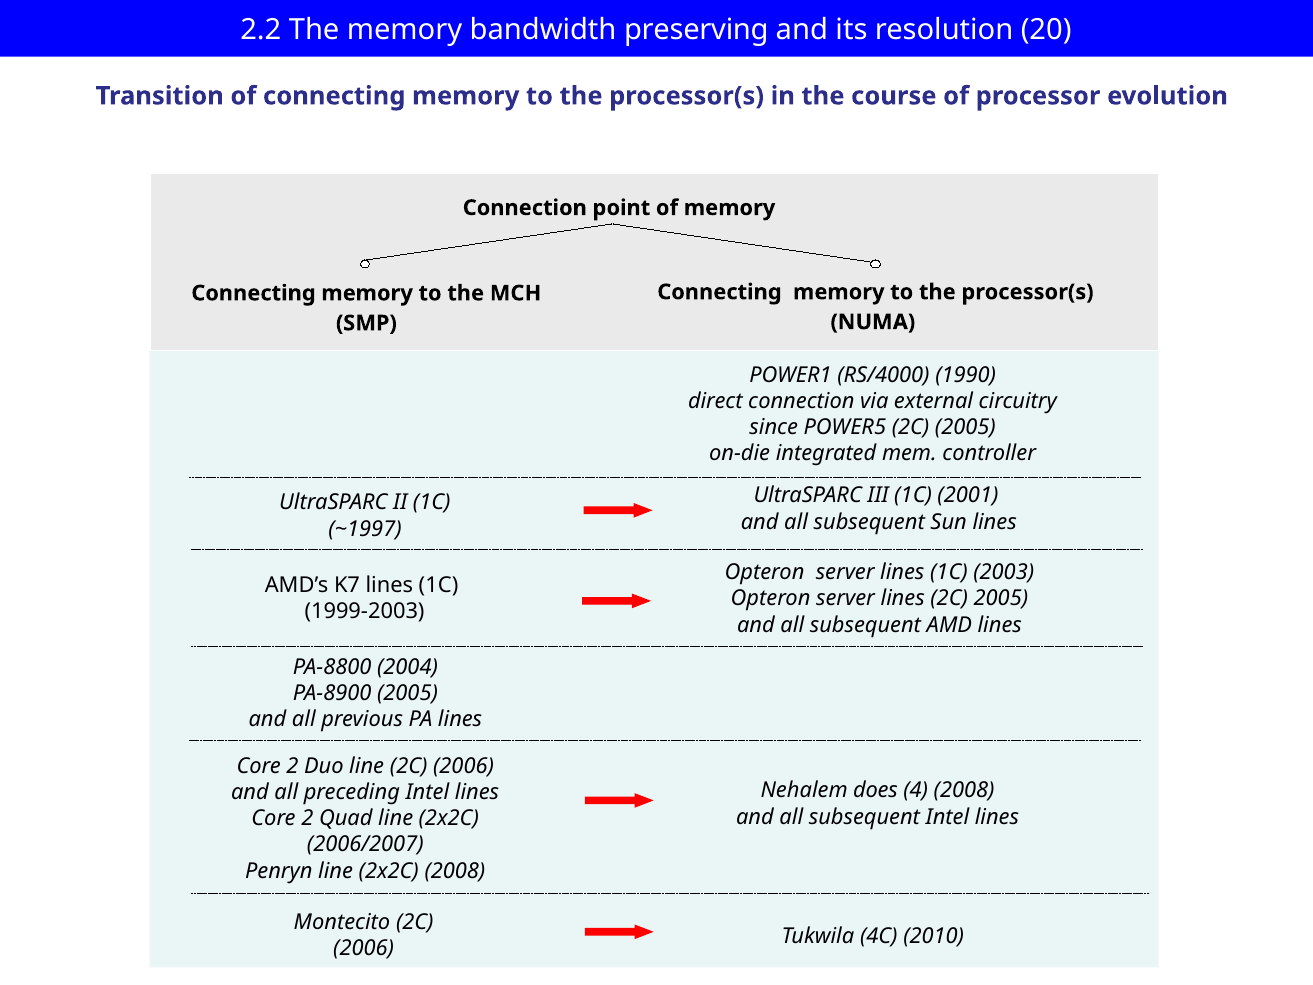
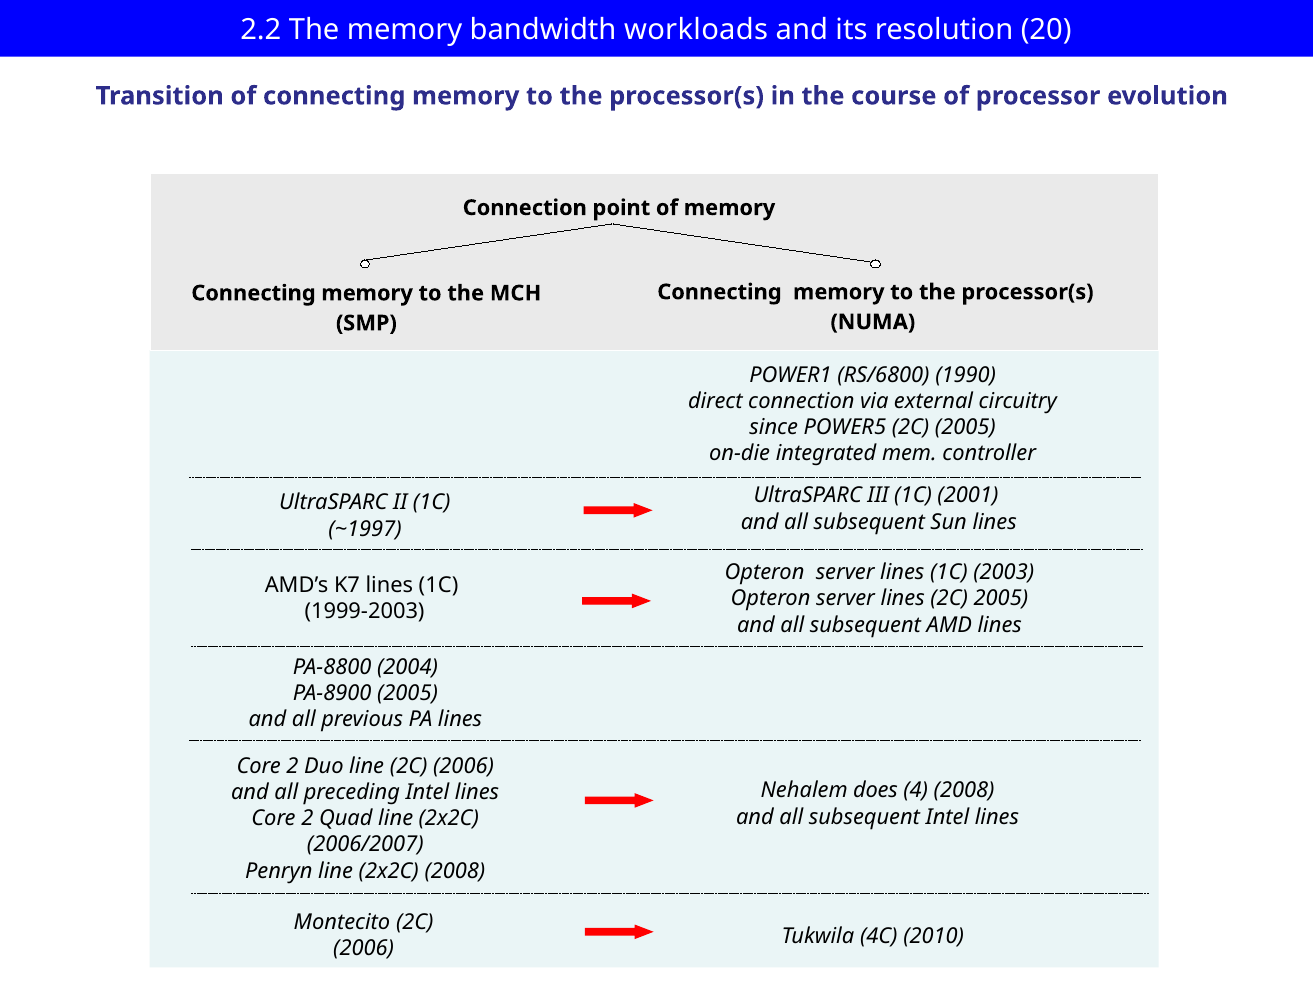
preserving: preserving -> workloads (696, 30)
RS/4000: RS/4000 -> RS/6800 (883, 375)
